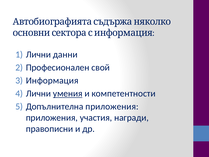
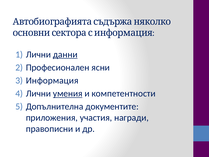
данни underline: none -> present (65, 54)
свой: свой -> ясни (101, 67)
Допълнителна приложения: приложения -> документите (112, 106)
